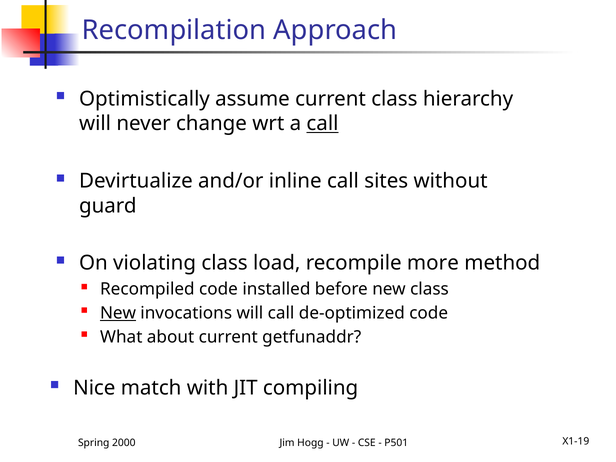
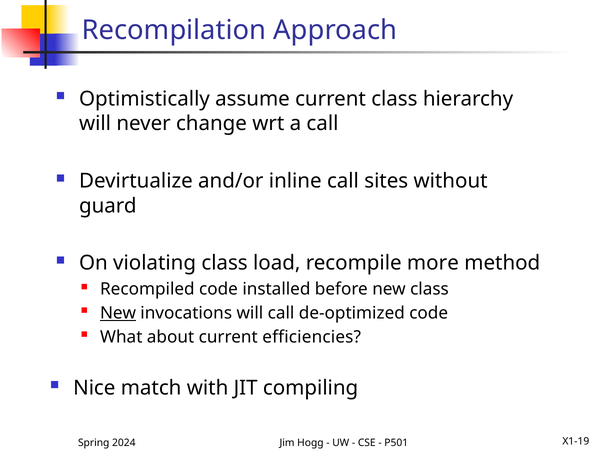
call underline: present -> none (322, 124)
getfunaddr: getfunaddr -> efficiencies (312, 337)
2000: 2000 -> 2024 (124, 443)
